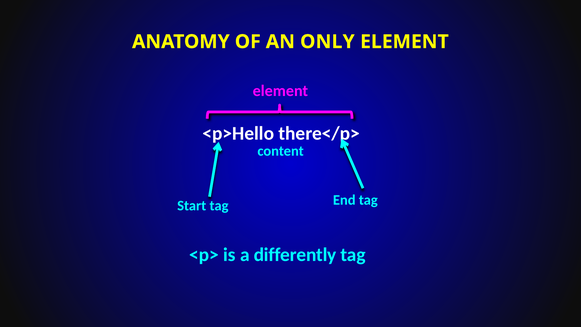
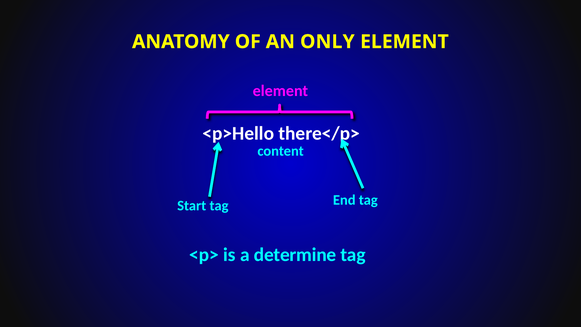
differently: differently -> determine (295, 254)
